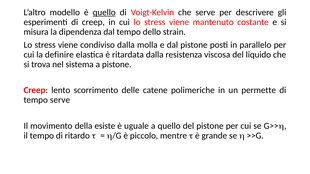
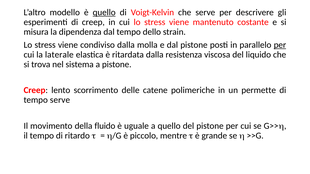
per underline: none -> present (280, 45)
definire: definire -> laterale (59, 55)
esiste: esiste -> fluido (105, 126)
